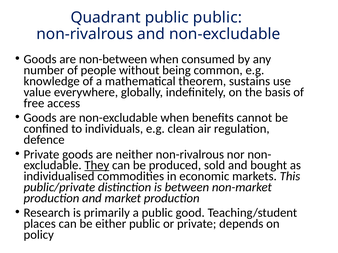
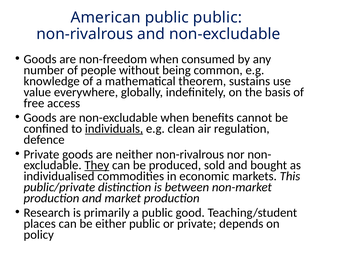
Quadrant: Quadrant -> American (106, 17)
non-between: non-between -> non-freedom (113, 59)
individuals underline: none -> present (114, 129)
